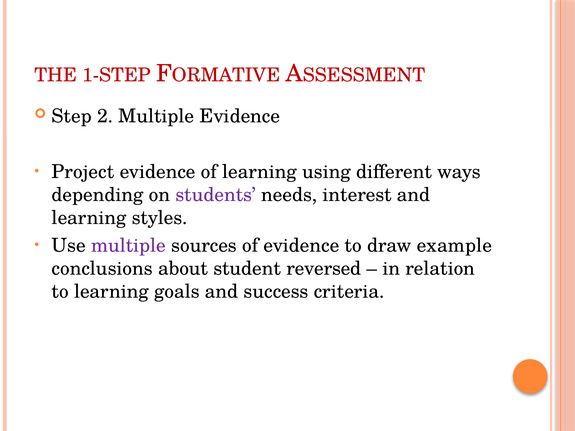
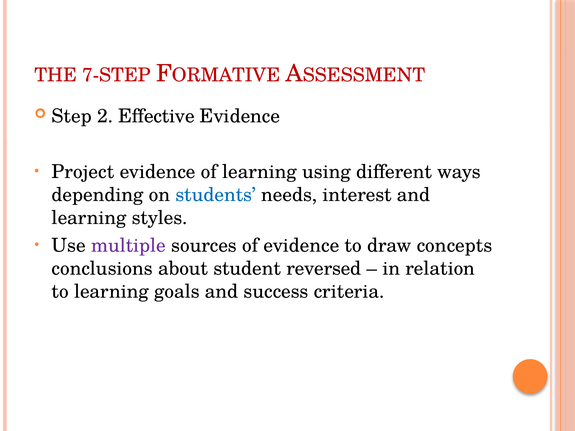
1-STEP: 1-STEP -> 7-STEP (116, 75)
2 Multiple: Multiple -> Effective (156, 116)
students colour: purple -> blue (216, 195)
example: example -> concepts (455, 246)
